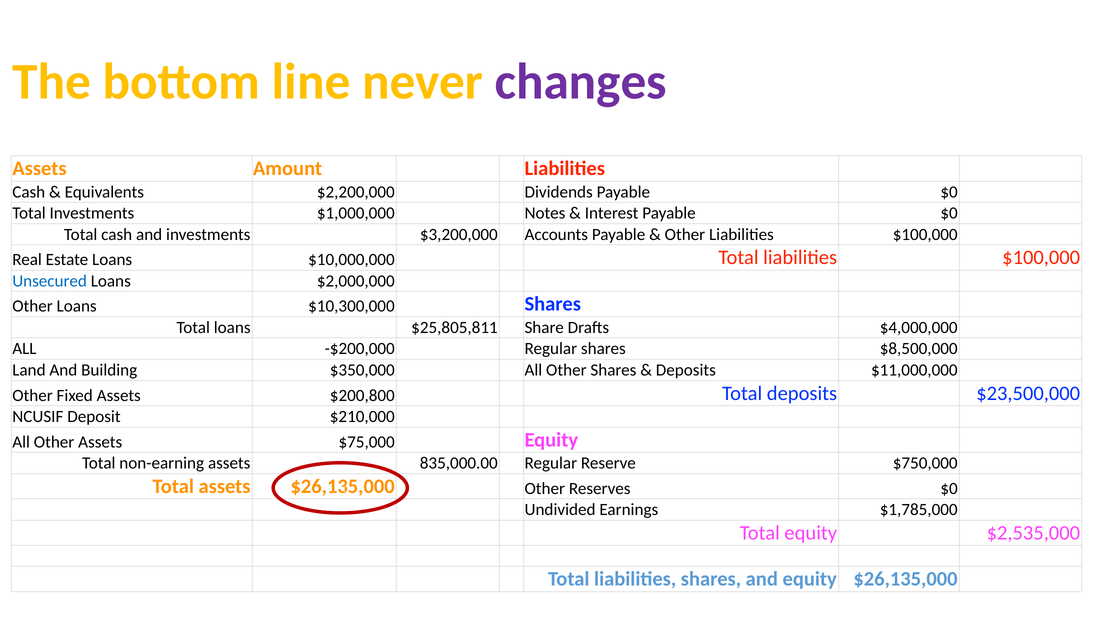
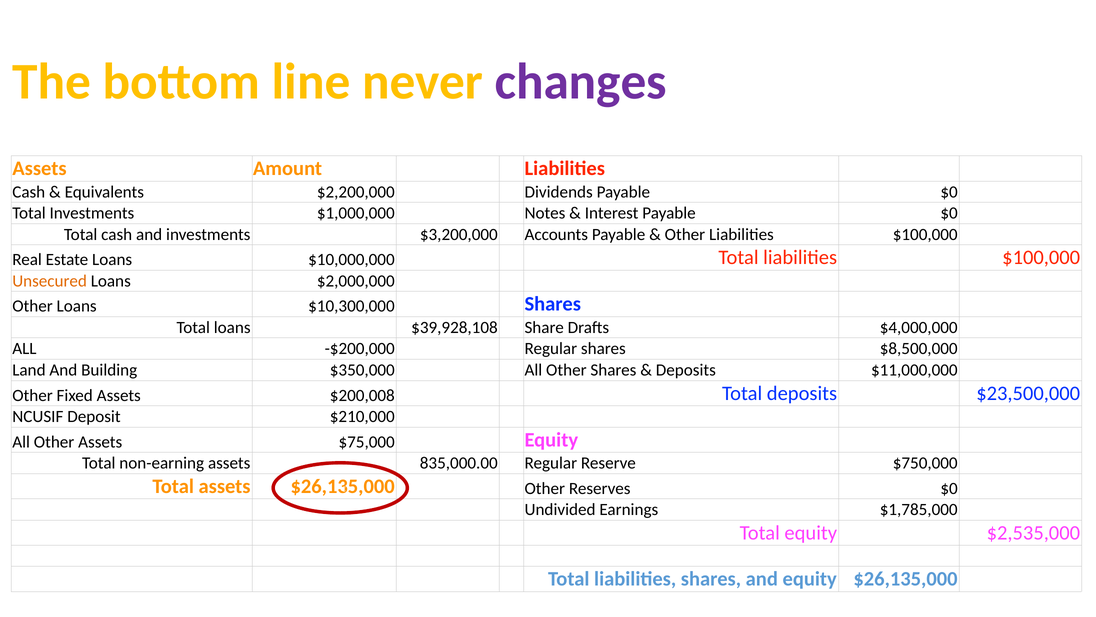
Unsecured colour: blue -> orange (50, 281)
$25,805,811: $25,805,811 -> $39,928,108 (454, 327)
$200,800: $200,800 -> $200,008 (362, 395)
